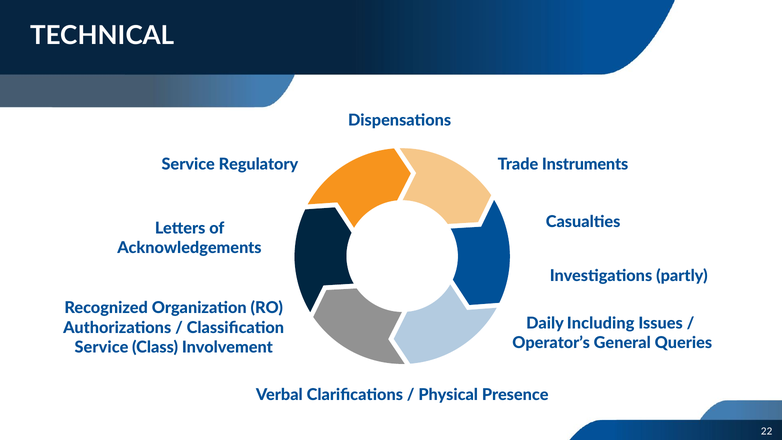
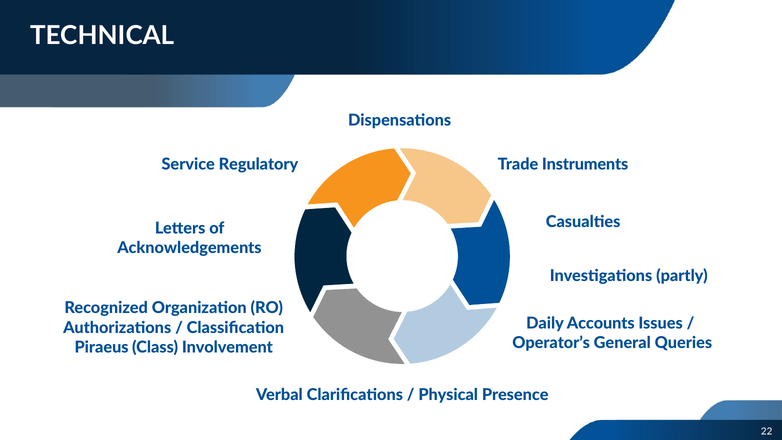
Including: Including -> Accounts (601, 323)
Service: Service -> Piraeus (102, 347)
